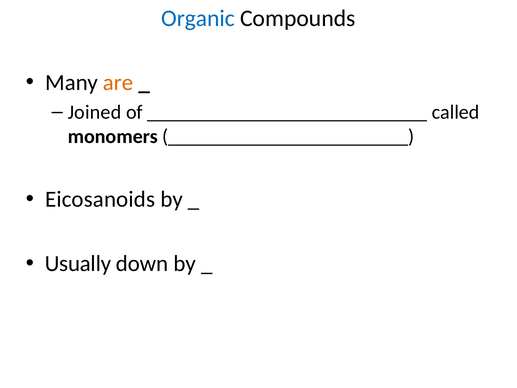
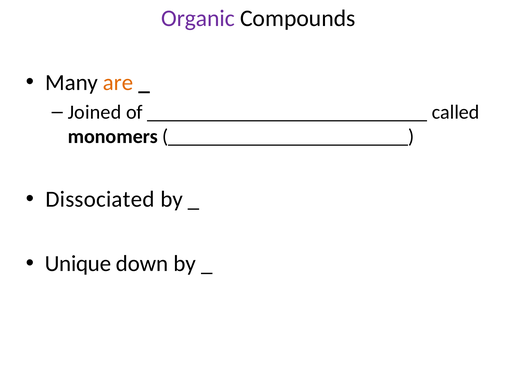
Organic colour: blue -> purple (198, 18)
Eicosanoids: Eicosanoids -> Dissociated (100, 199)
Usually: Usually -> Unique (78, 264)
